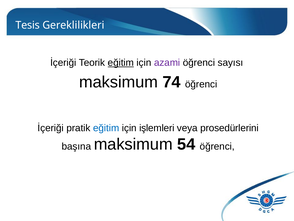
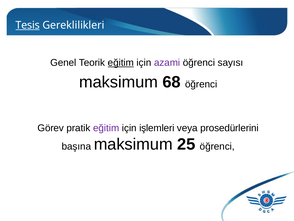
Tesis underline: none -> present (28, 25)
İçeriği: İçeriği -> Genel (63, 63)
74: 74 -> 68 (172, 82)
İçeriği: İçeriği -> Görev (51, 128)
eğitim colour: blue -> purple (106, 128)
54: 54 -> 25 (186, 144)
